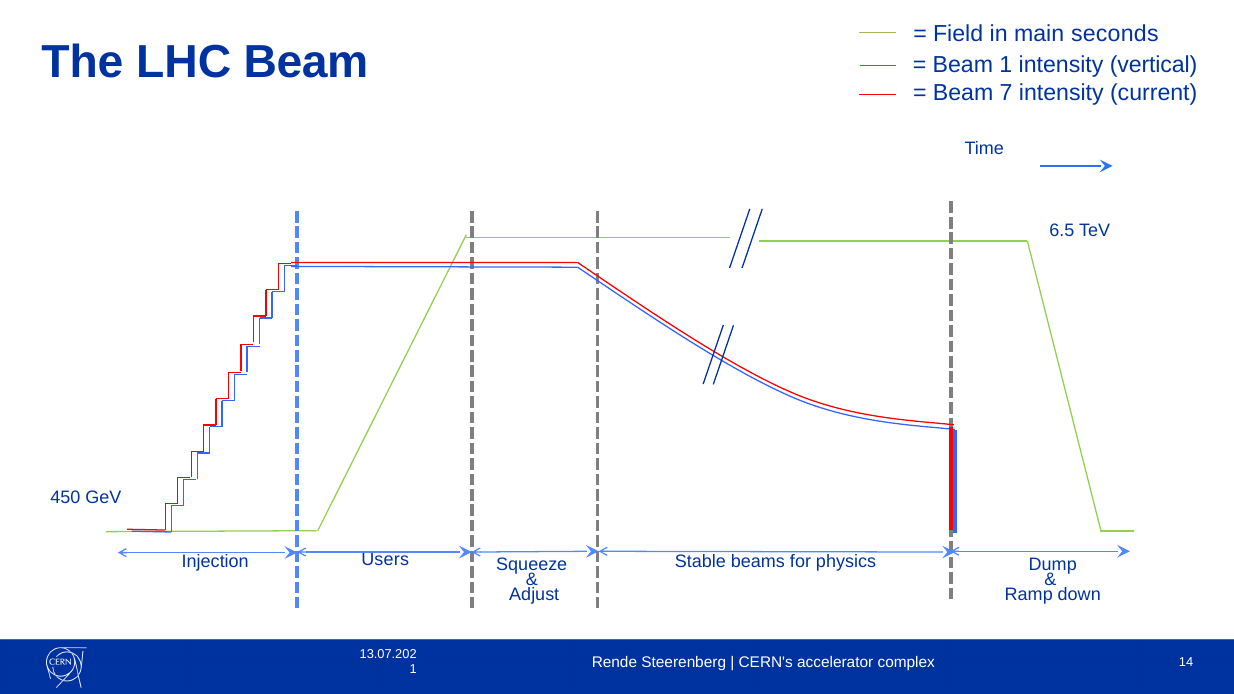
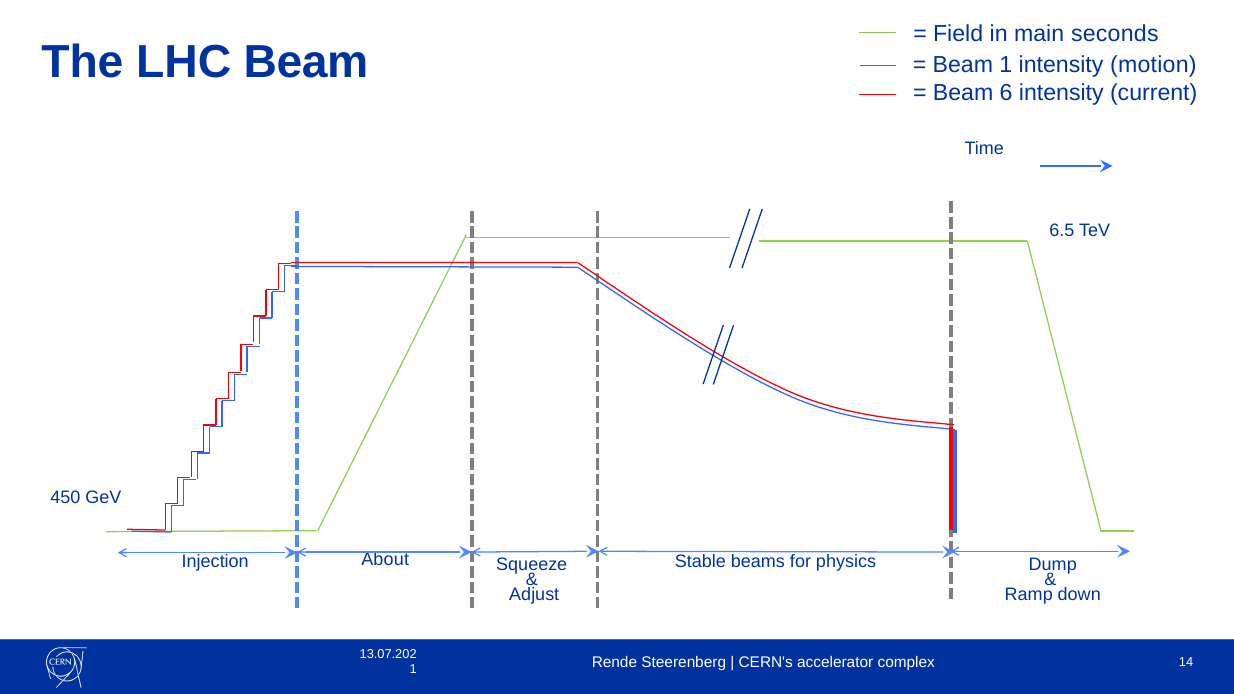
vertical: vertical -> motion (1153, 65)
7: 7 -> 6 (1006, 93)
Users: Users -> About (385, 560)
